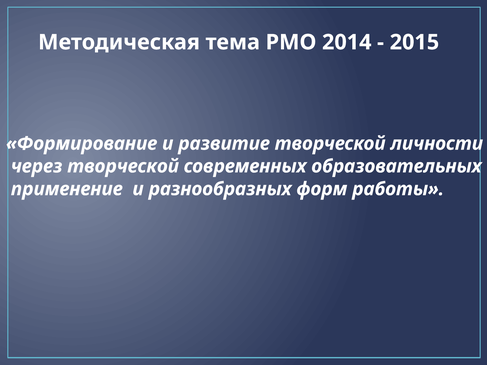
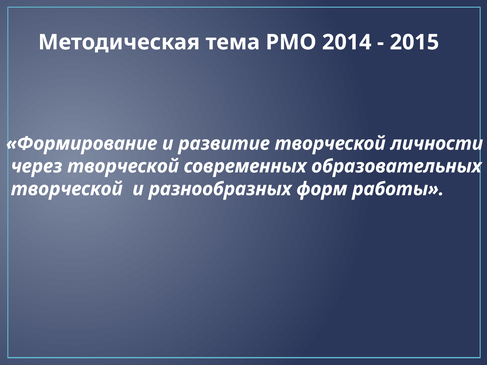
применение: применение -> творческой (67, 189)
